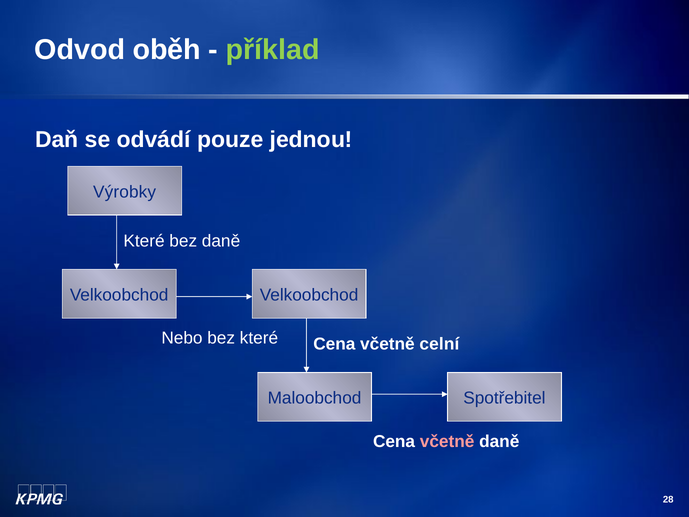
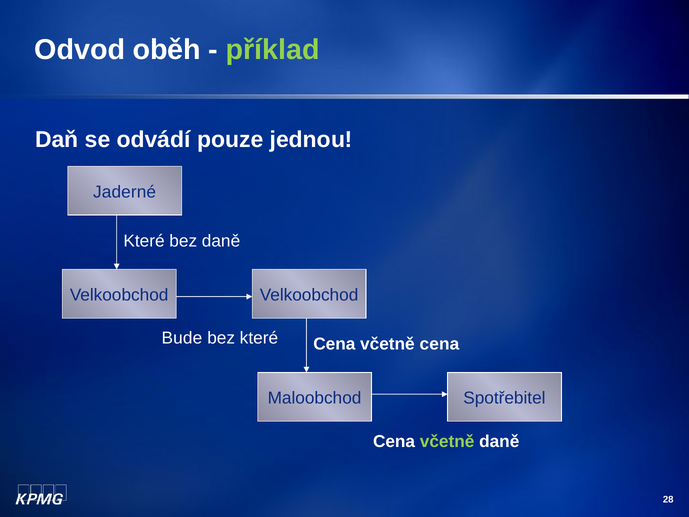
Výrobky: Výrobky -> Jaderné (125, 192)
Nebo: Nebo -> Bude (182, 338)
včetně celní: celní -> cena (439, 344)
včetně colour: pink -> light green (447, 441)
